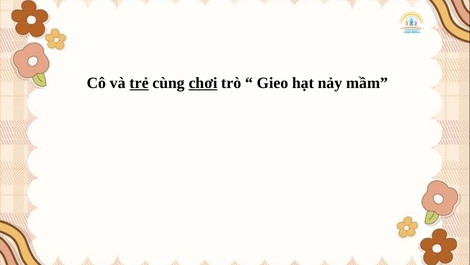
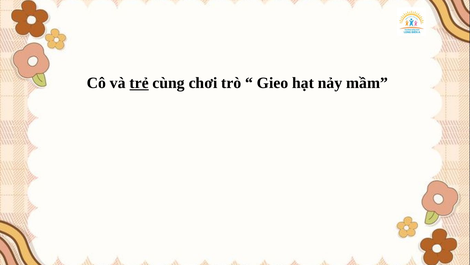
chơi underline: present -> none (203, 83)
